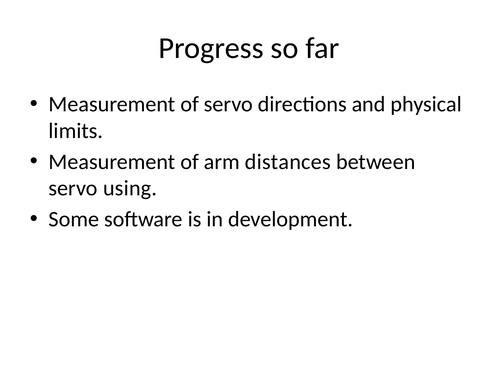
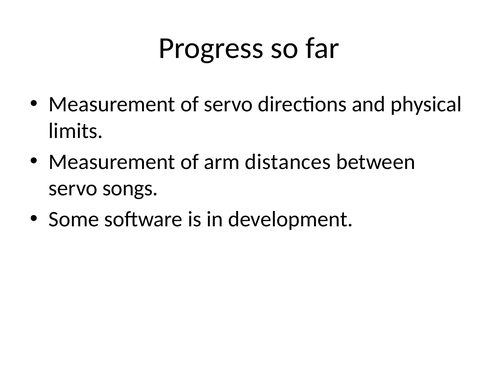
using: using -> songs (130, 189)
